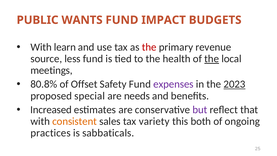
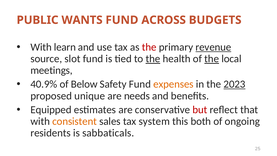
IMPACT: IMPACT -> ACROSS (164, 20)
revenue underline: none -> present (213, 47)
less: less -> slot (73, 59)
the underline: none -> present (153, 59)
80.8%: 80.8% -> 40.9% (44, 84)
Offset: Offset -> Below (84, 84)
expenses colour: purple -> orange (173, 84)
special: special -> unique (90, 96)
Increased: Increased -> Equipped (51, 110)
but colour: purple -> red (200, 110)
variety: variety -> system (154, 121)
practices: practices -> residents (51, 133)
